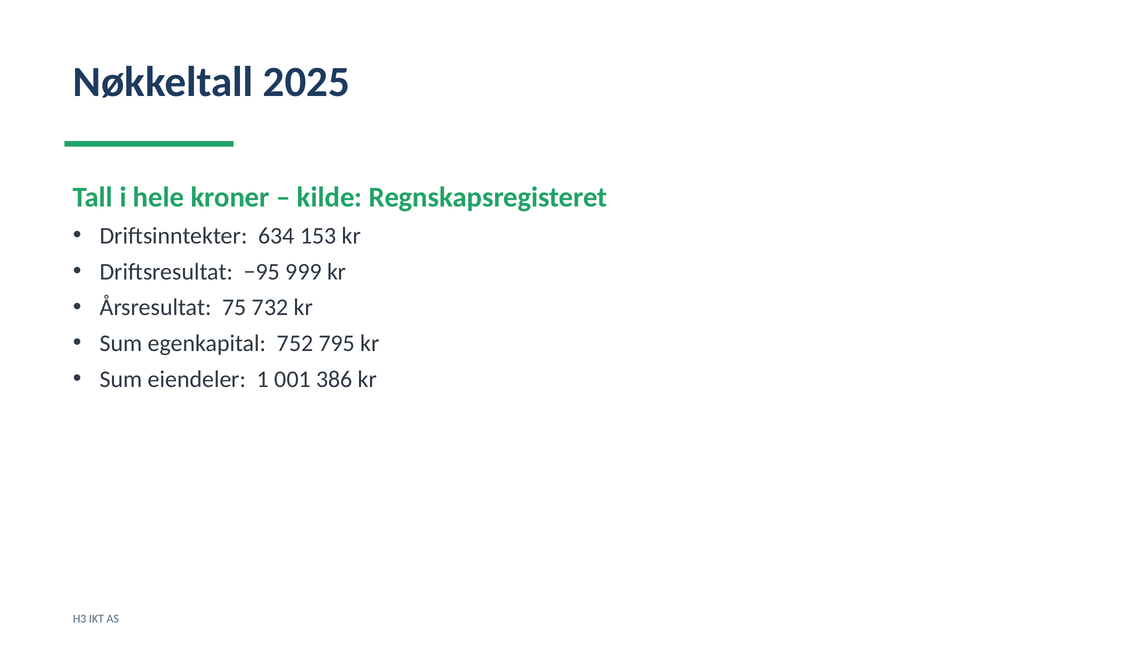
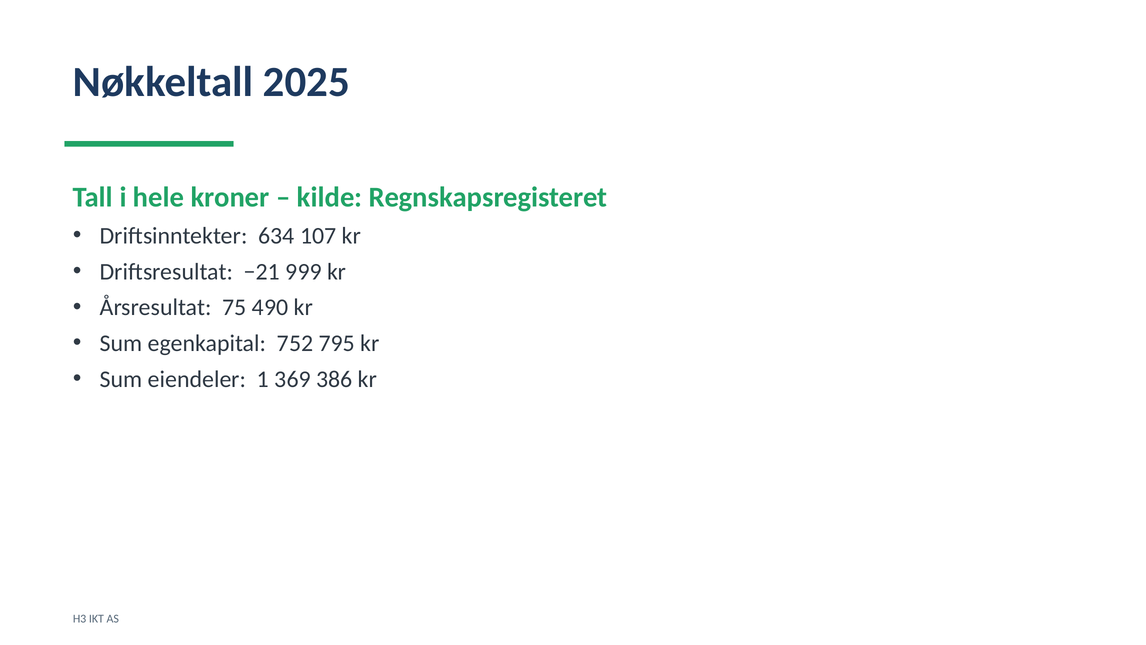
153: 153 -> 107 (318, 236)
−95: −95 -> −21 (262, 271)
732: 732 -> 490 (270, 307)
001: 001 -> 369 (293, 379)
